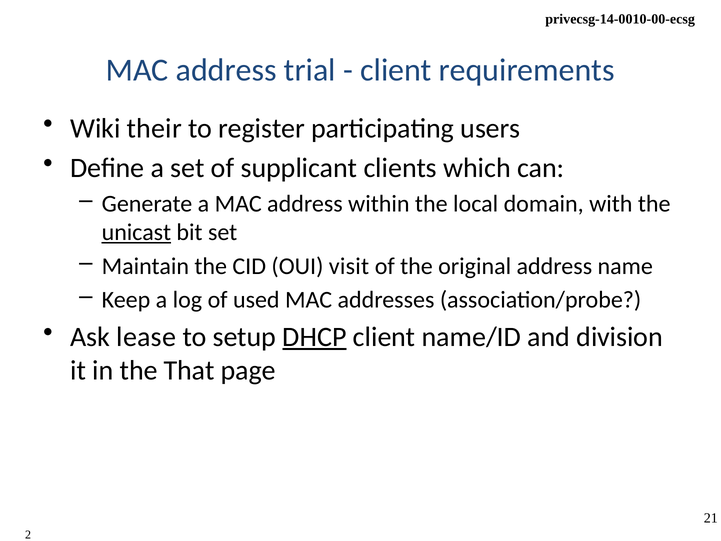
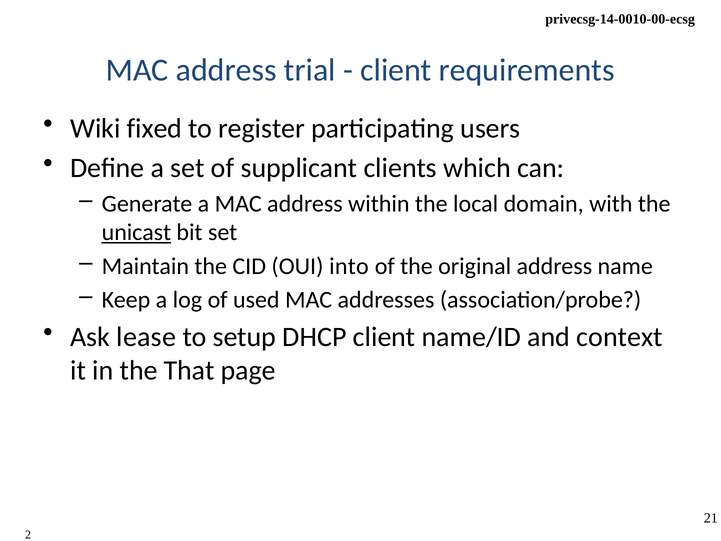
their: their -> fixed (155, 128)
visit: visit -> into (349, 266)
DHCP underline: present -> none (315, 337)
division: division -> context (620, 337)
